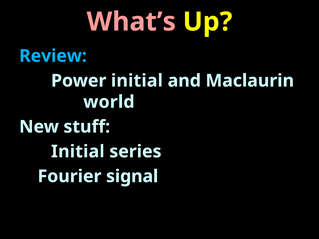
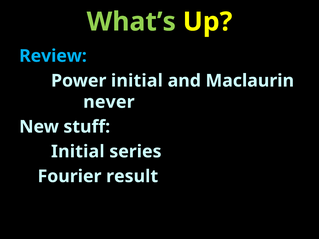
What’s colour: pink -> light green (131, 22)
world: world -> never (109, 102)
signal: signal -> result (132, 176)
